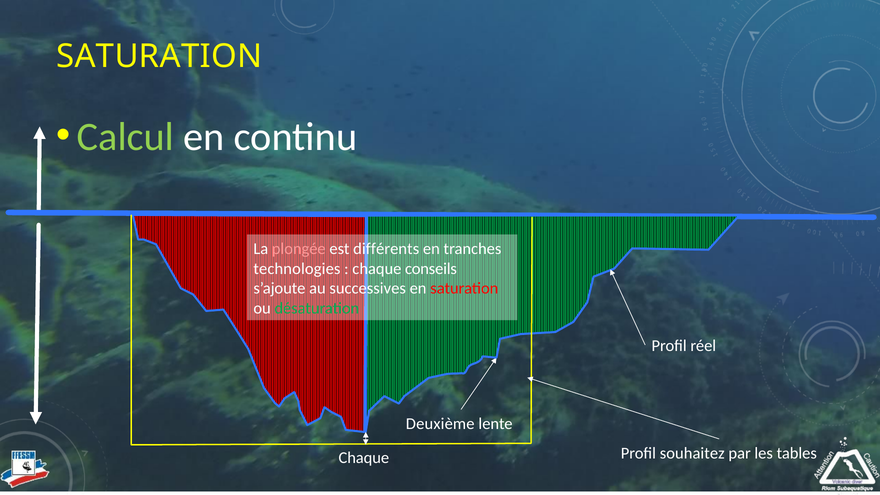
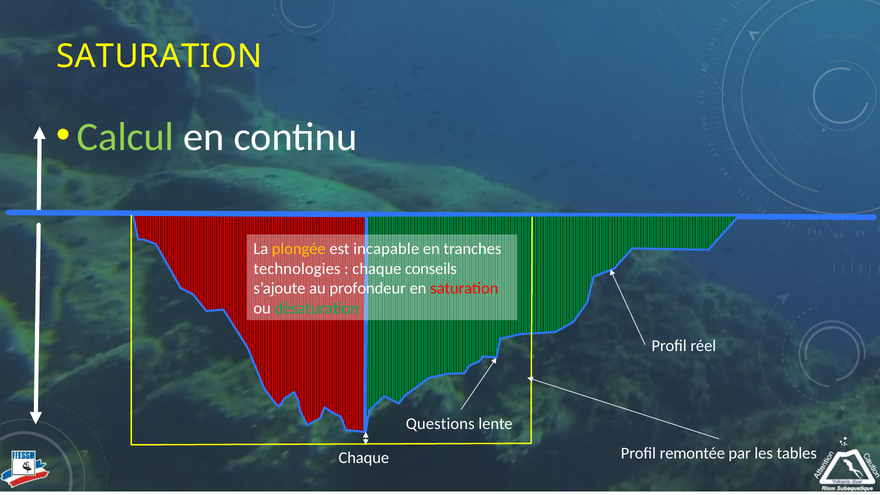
plongée colour: pink -> yellow (299, 249)
différents: différents -> incapable (386, 249)
successives: successives -> profondeur (368, 288)
Deuxième: Deuxième -> Questions (440, 424)
souhaitez: souhaitez -> remontée (692, 453)
